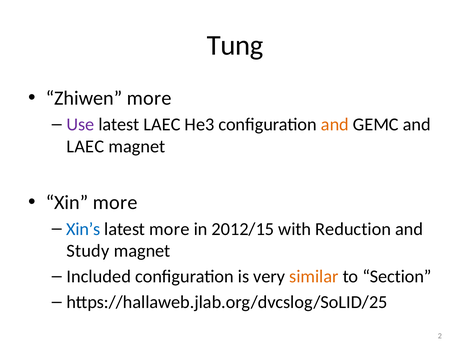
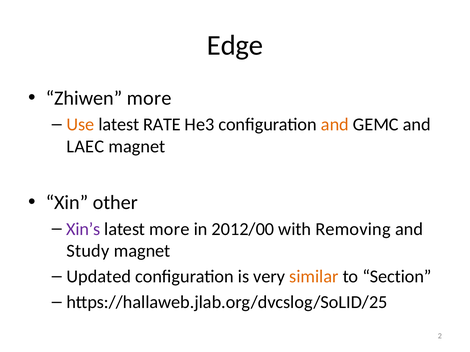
Tung: Tung -> Edge (235, 45)
Use colour: purple -> orange (80, 125)
latest LAEC: LAEC -> RATE (162, 125)
Xin more: more -> other (115, 203)
Xin’s colour: blue -> purple (83, 229)
2012/15: 2012/15 -> 2012/00 (243, 229)
Reduction: Reduction -> Removing (353, 229)
Included: Included -> Updated (99, 277)
